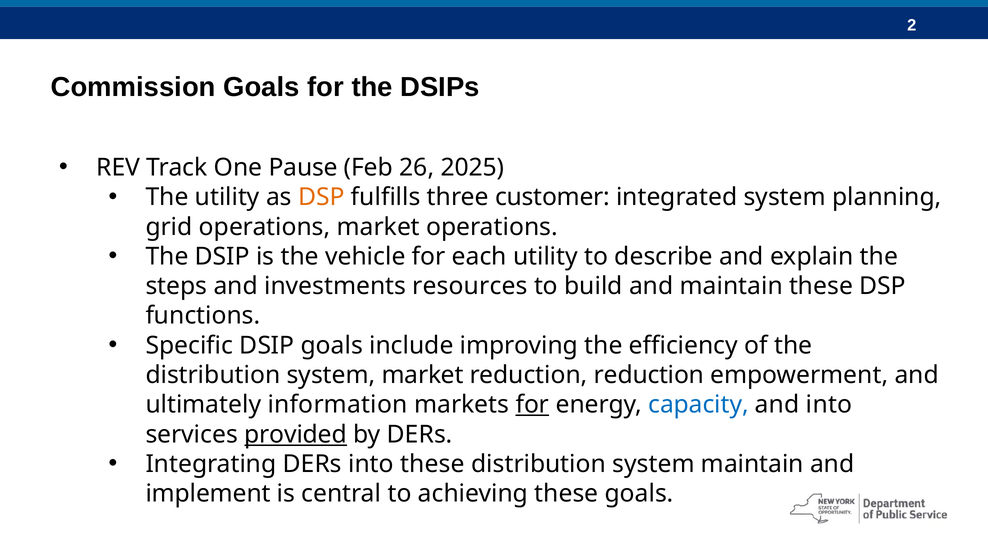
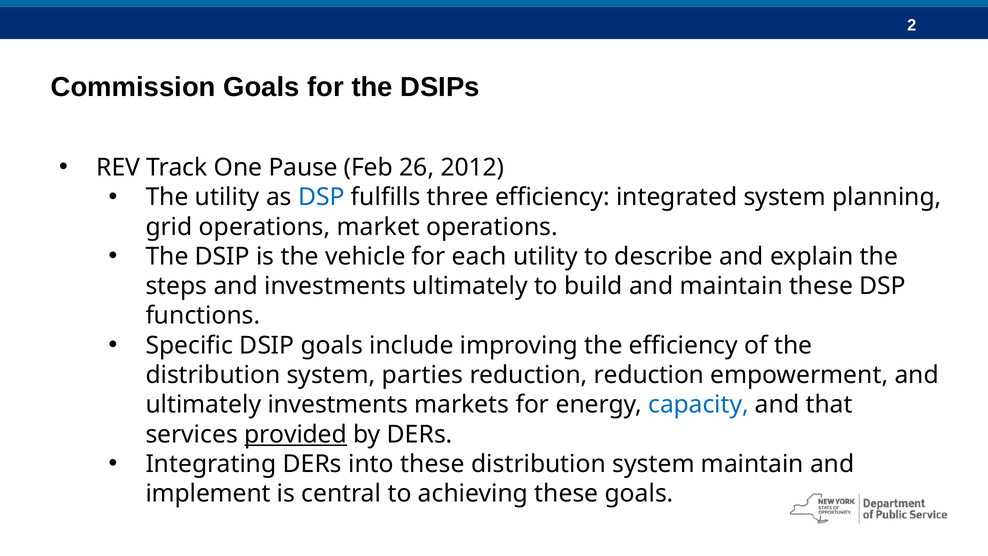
2025: 2025 -> 2012 (472, 168)
DSP colour: orange -> blue (321, 197)
three customer: customer -> efficiency (552, 197)
investments resources: resources -> ultimately (470, 286)
system market: market -> parties (422, 375)
ultimately information: information -> investments (338, 405)
for underline: present -> none (532, 405)
and into: into -> that (829, 405)
